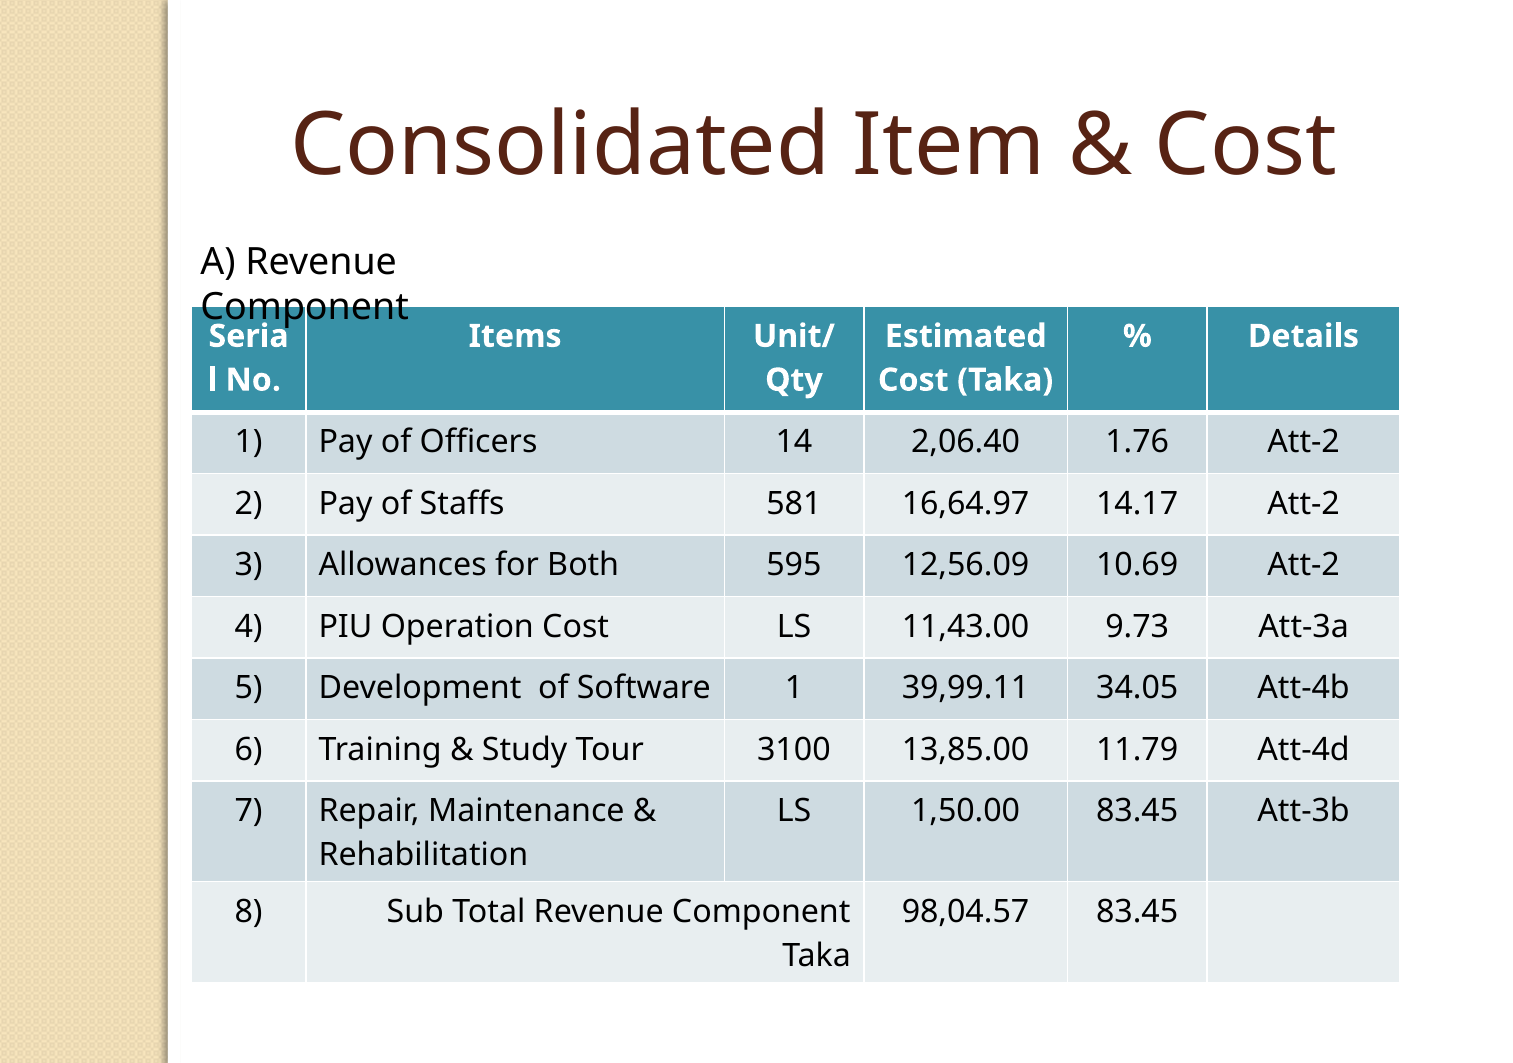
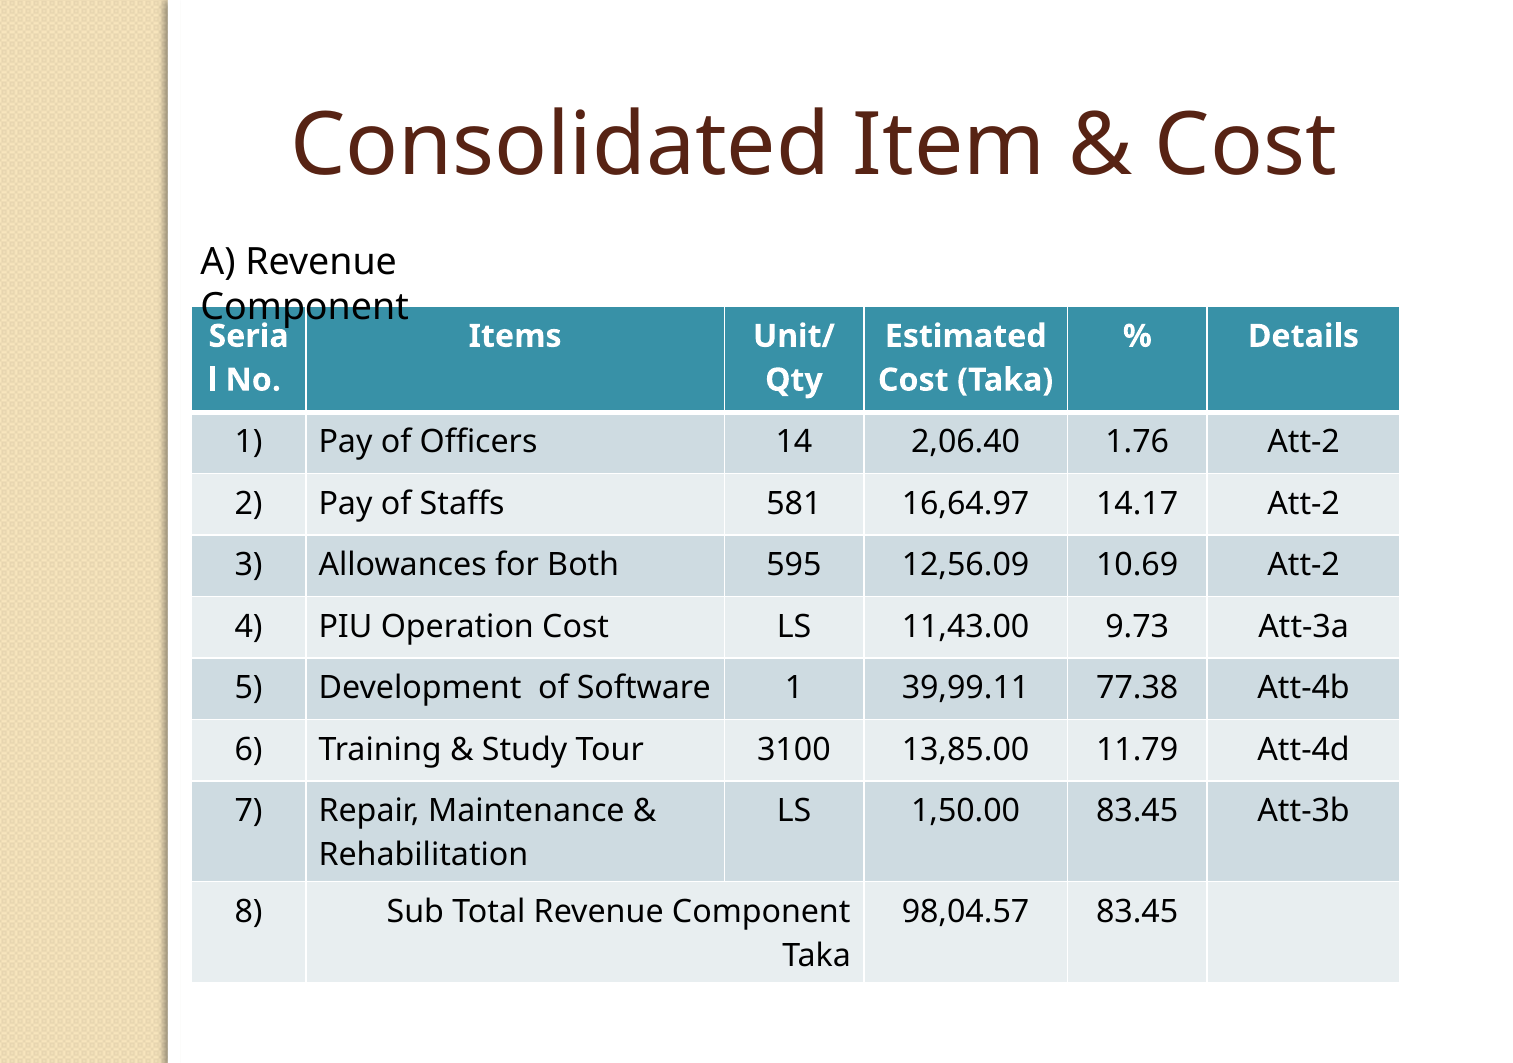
34.05: 34.05 -> 77.38 (1137, 688)
